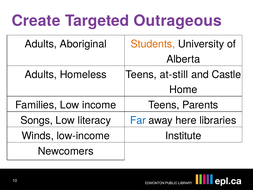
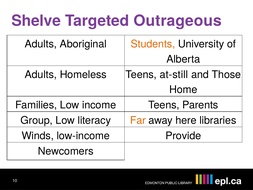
Create: Create -> Shelve (36, 21)
Castle: Castle -> Those (226, 74)
Songs: Songs -> Group (37, 120)
Far colour: blue -> orange (138, 120)
Institute: Institute -> Provide (183, 136)
